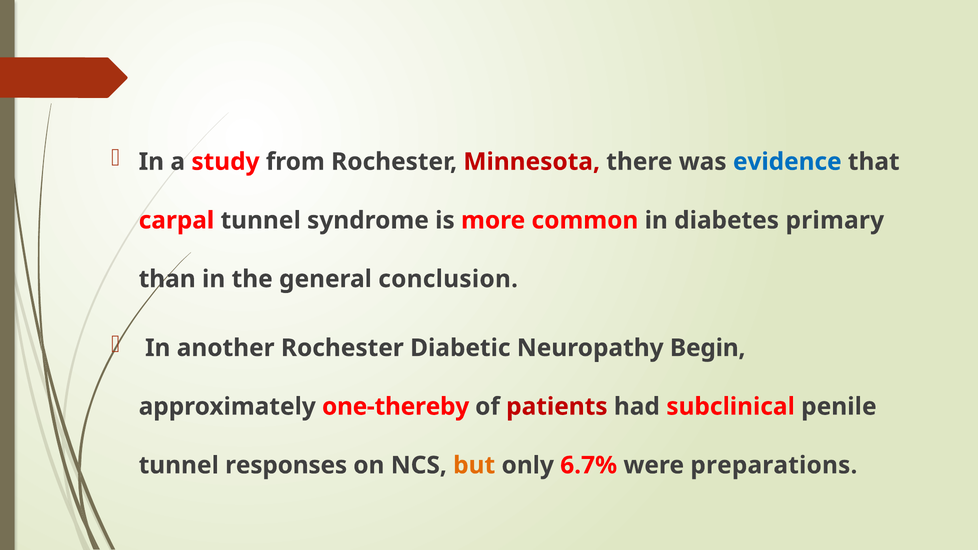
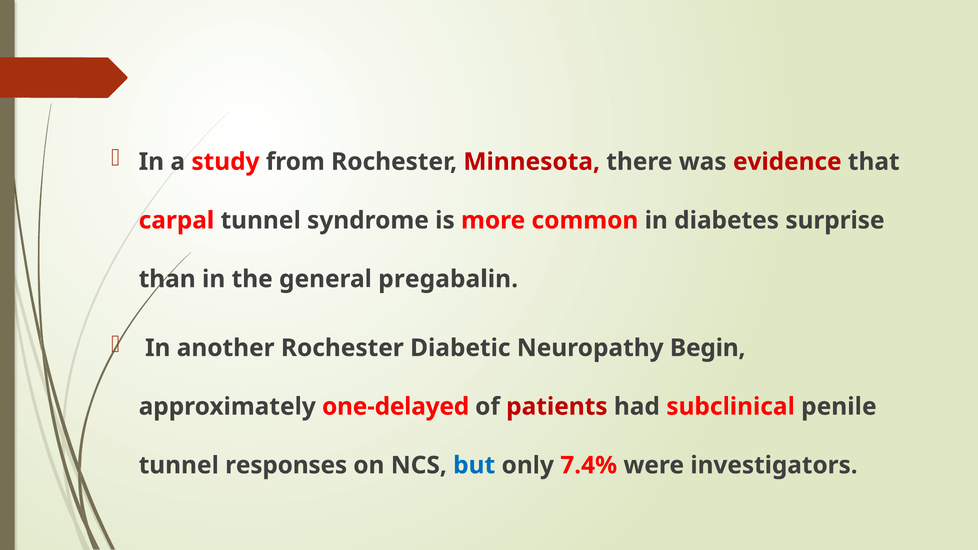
evidence colour: blue -> red (787, 162)
primary: primary -> surprise (835, 220)
conclusion: conclusion -> pregabalin (448, 279)
one-thereby: one-thereby -> one-delayed (396, 407)
but colour: orange -> blue (474, 465)
6.7%: 6.7% -> 7.4% (589, 465)
preparations: preparations -> investigators (774, 465)
